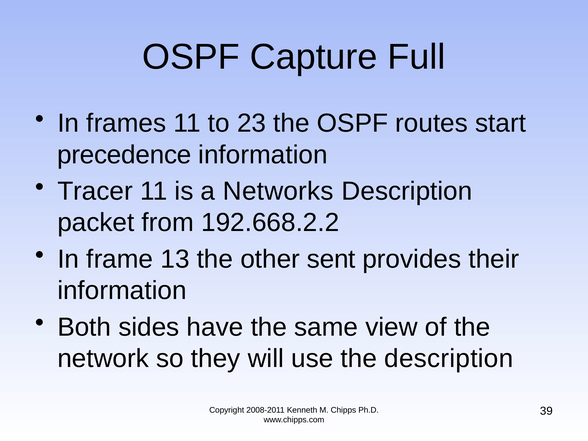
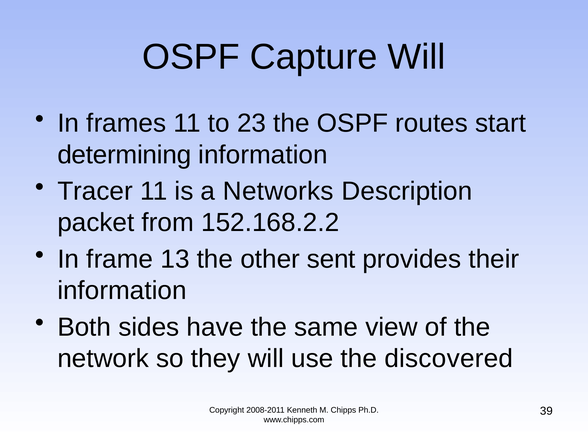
Capture Full: Full -> Will (416, 57)
precedence: precedence -> determining (124, 155)
192.668.2.2: 192.668.2.2 -> 152.168.2.2 (270, 223)
the description: description -> discovered (449, 359)
